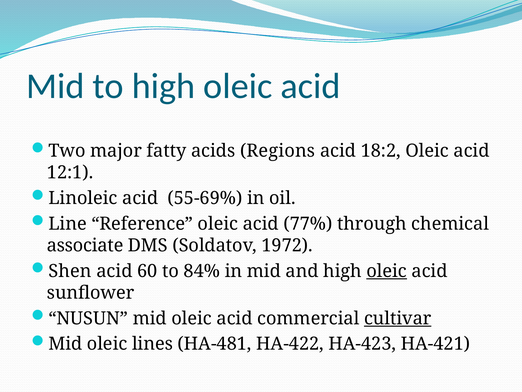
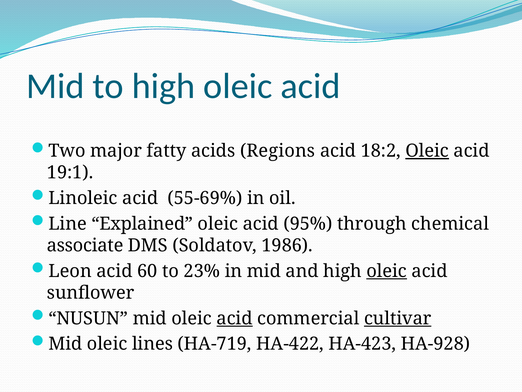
Oleic underline: none -> present (427, 151)
12:1: 12:1 -> 19:1 (70, 172)
Reference: Reference -> Explained (142, 223)
77%: 77% -> 95% (308, 223)
1972: 1972 -> 1986 (287, 245)
Shen: Shen -> Leon (70, 271)
84%: 84% -> 23% (202, 271)
acid underline: none -> present (235, 318)
HA-481: HA-481 -> HA-719 (215, 343)
HA-421: HA-421 -> HA-928 (435, 343)
